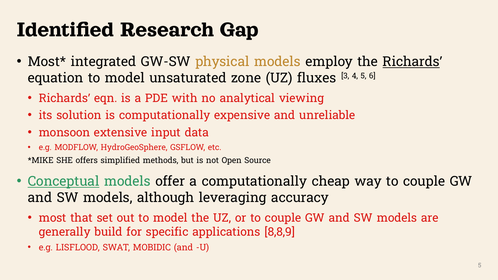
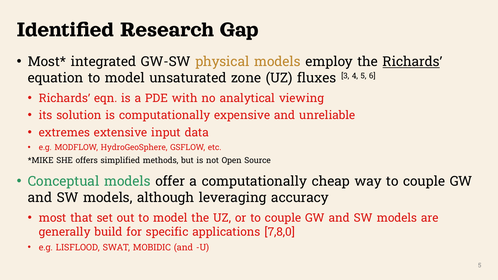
monsoon: monsoon -> extremes (64, 133)
Conceptual underline: present -> none (64, 182)
8,8,9: 8,8,9 -> 7,8,0 (280, 232)
